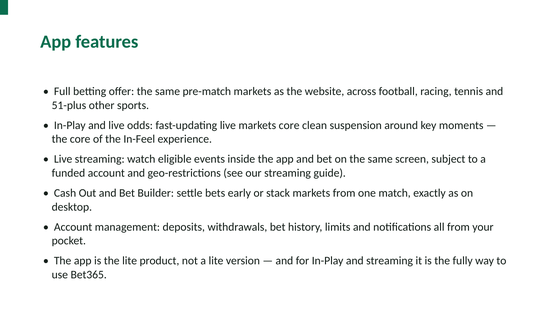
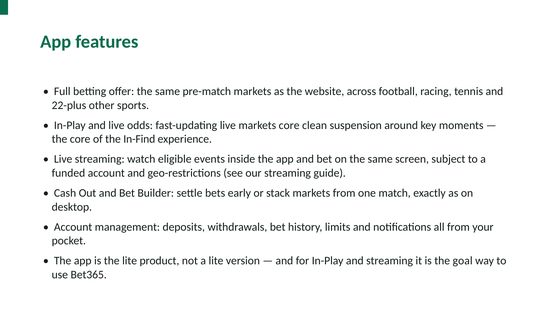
51-plus: 51-plus -> 22-plus (69, 105)
In-Feel: In-Feel -> In-Find (139, 139)
fully: fully -> goal (463, 261)
